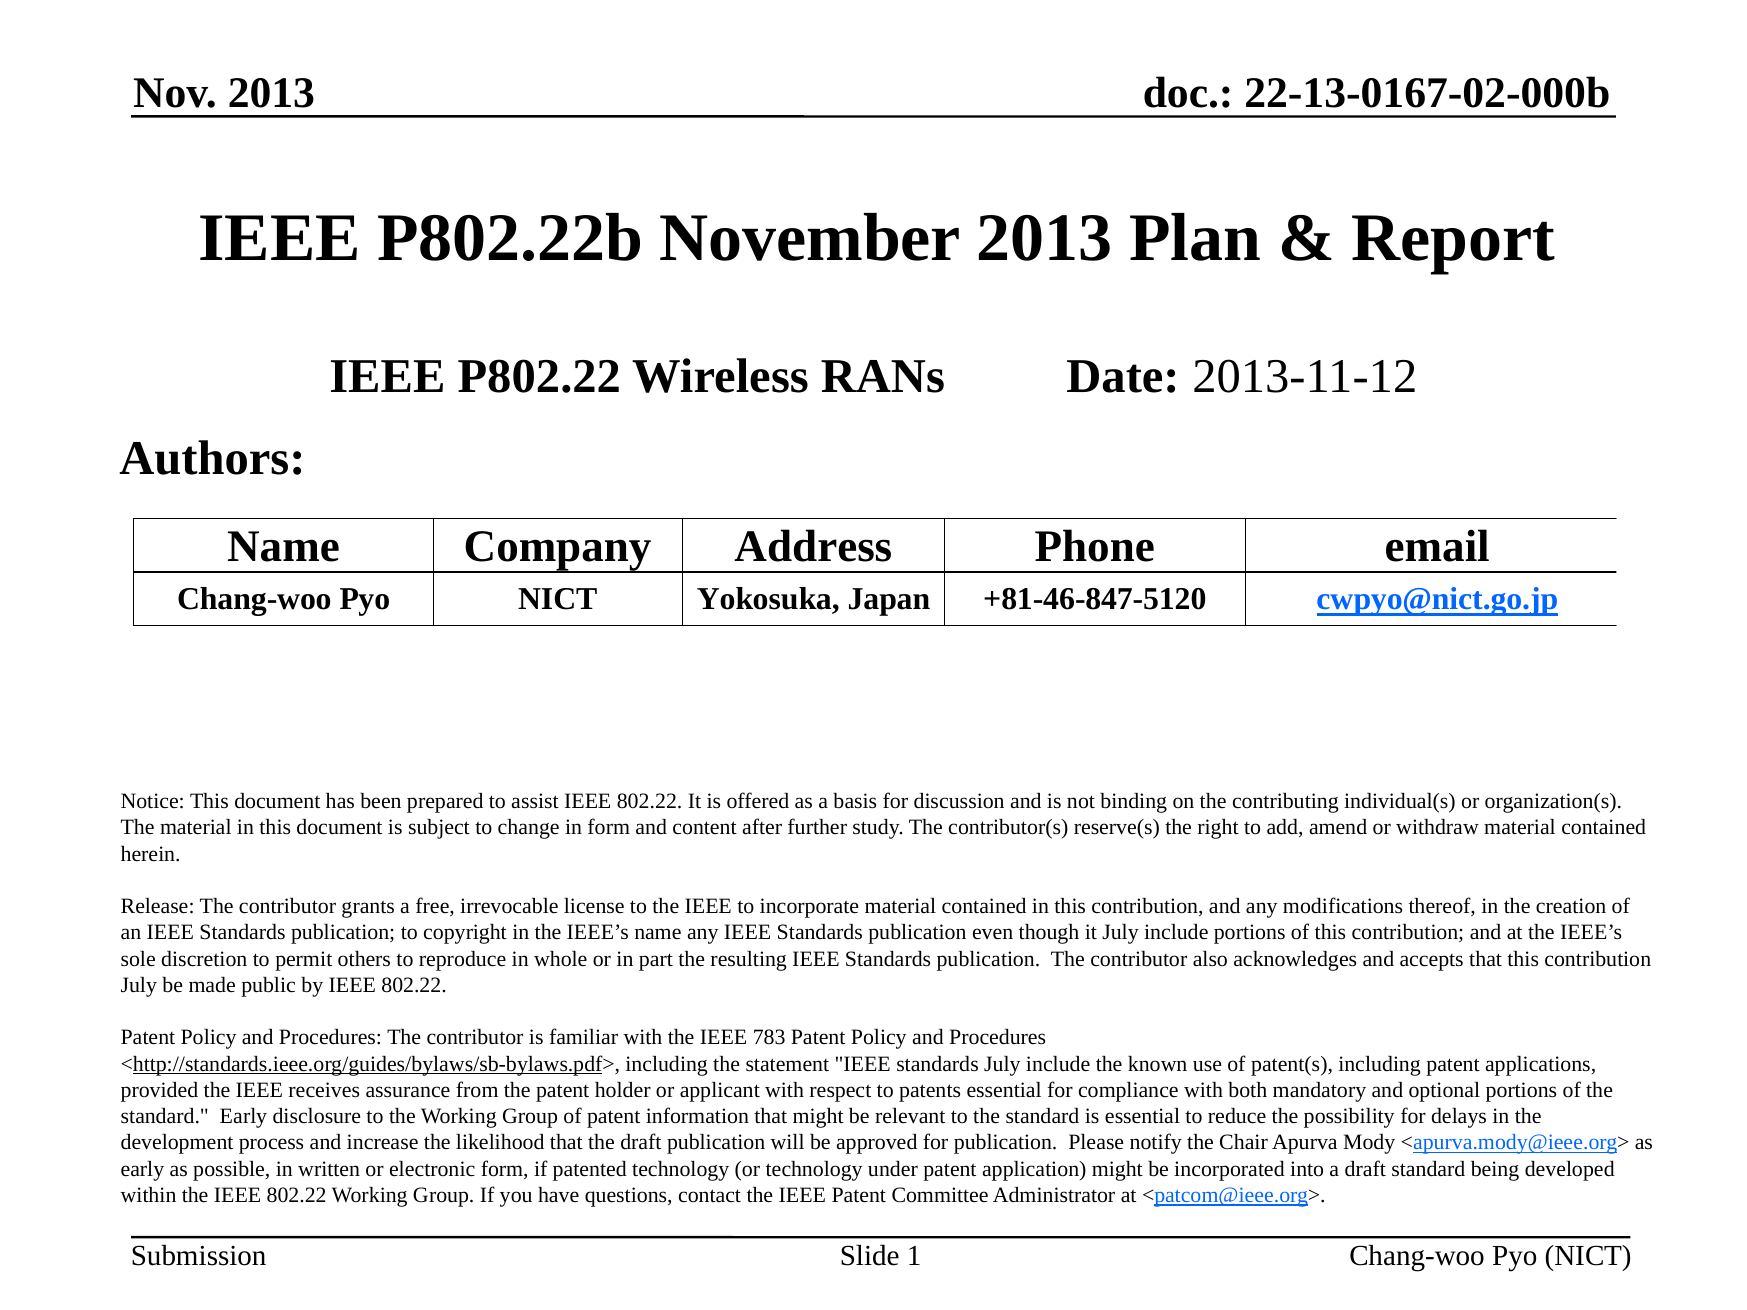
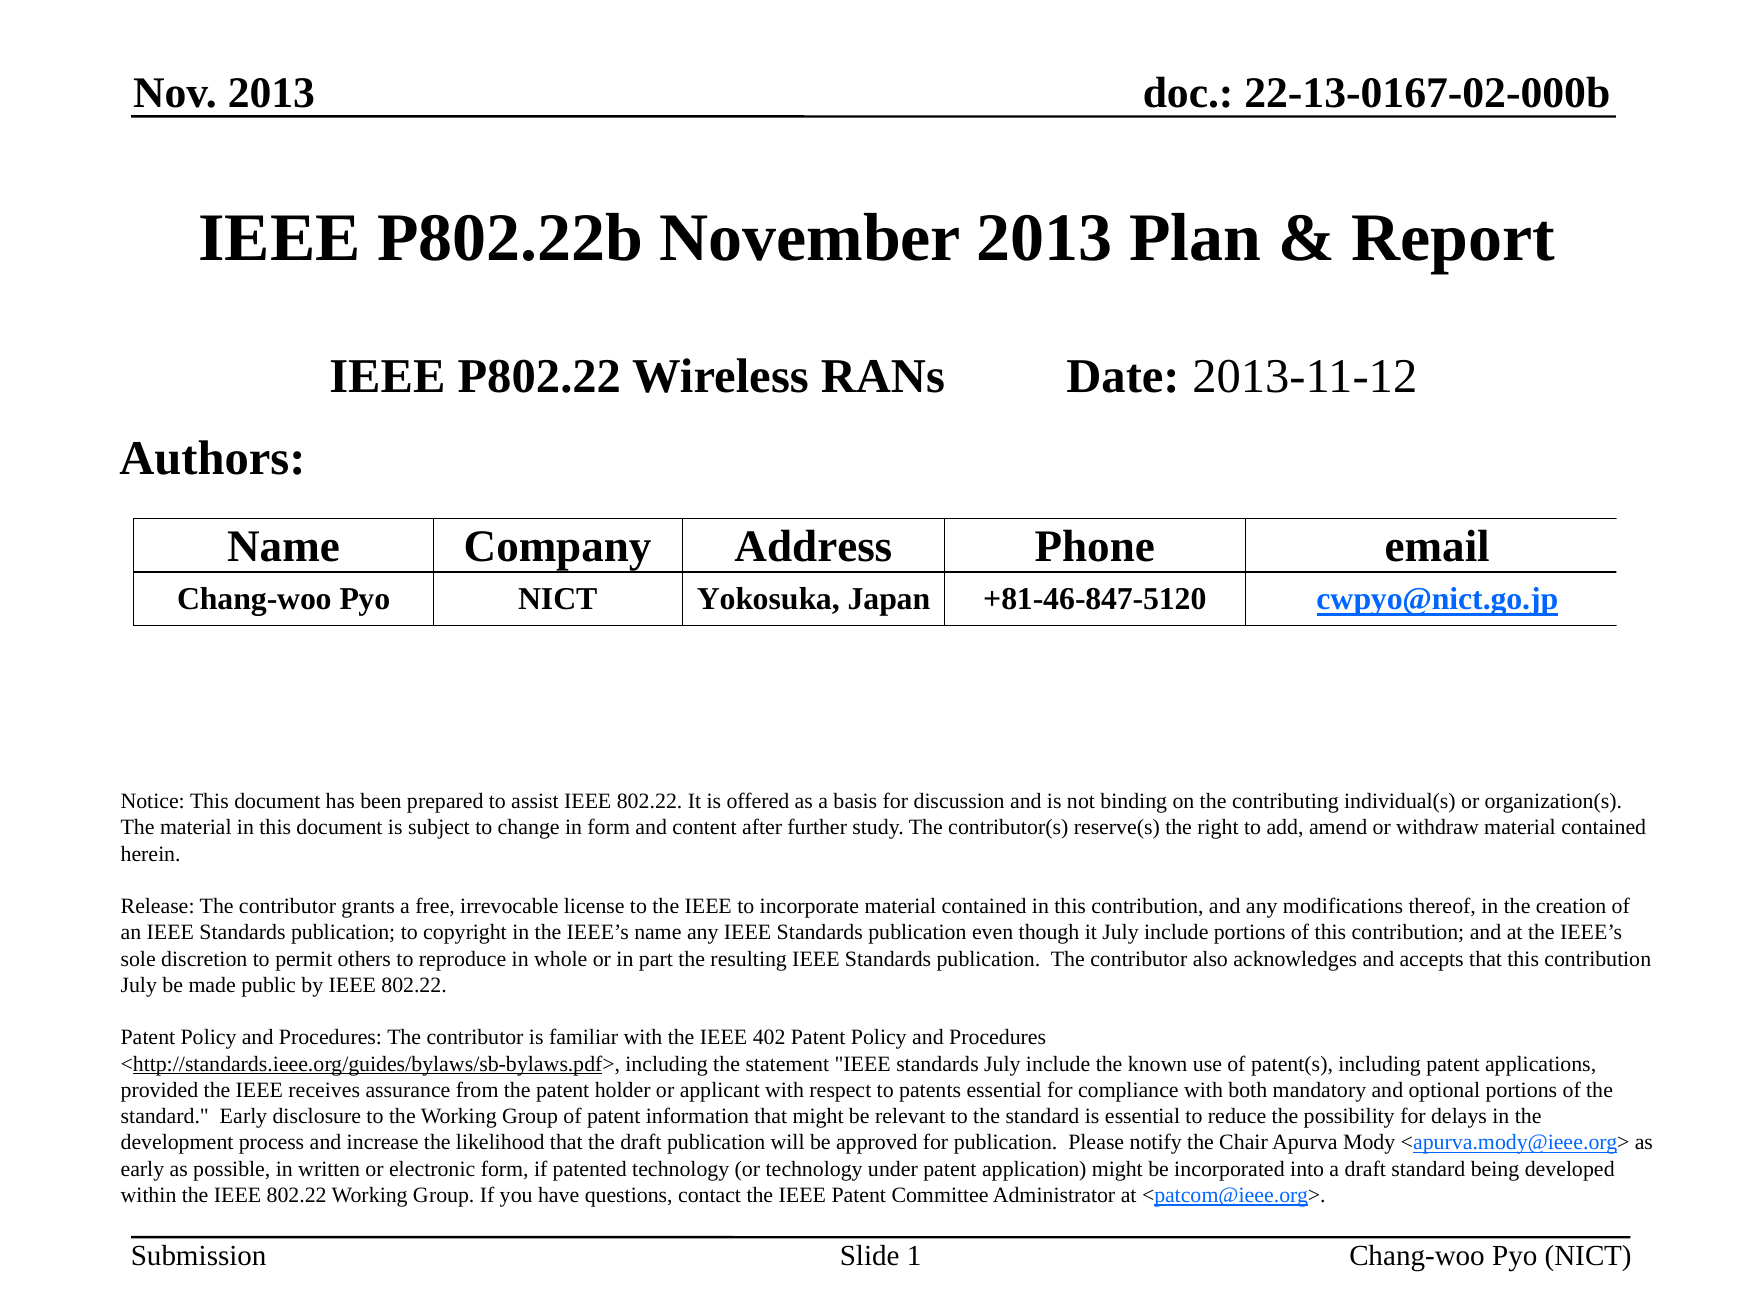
783: 783 -> 402 (769, 1038)
